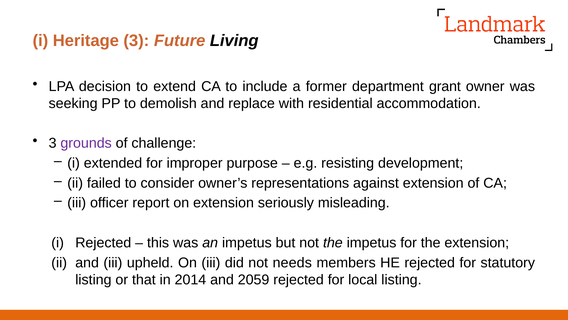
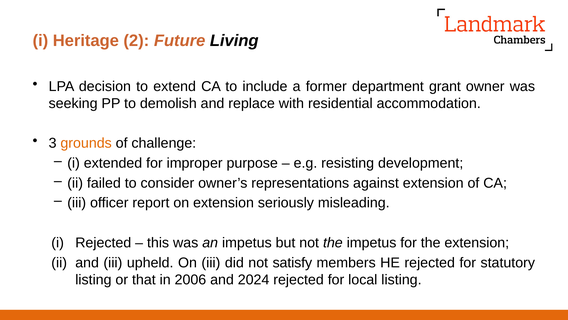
Heritage 3: 3 -> 2 (136, 41)
grounds colour: purple -> orange (86, 143)
needs: needs -> satisfy (292, 262)
2014: 2014 -> 2006 (190, 279)
2059: 2059 -> 2024 (254, 279)
